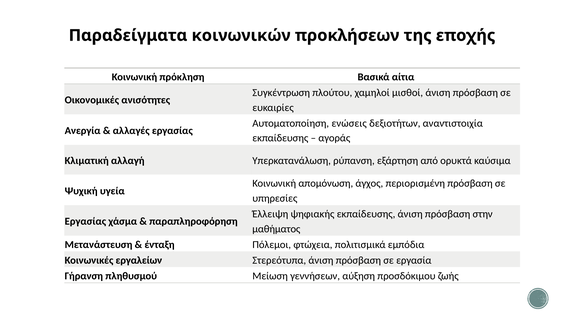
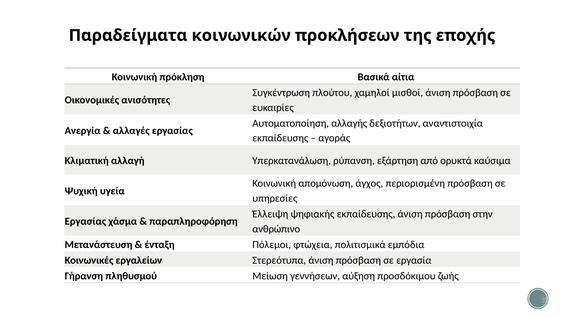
ενώσεις: ενώσεις -> αλλαγής (349, 123)
μαθήματος: μαθήματος -> ανθρώπινο (276, 229)
